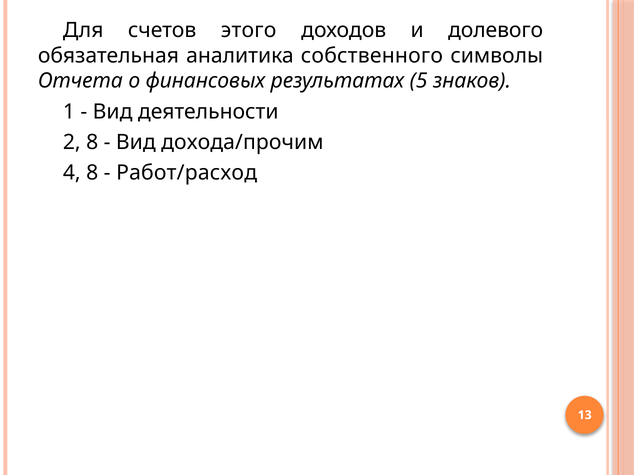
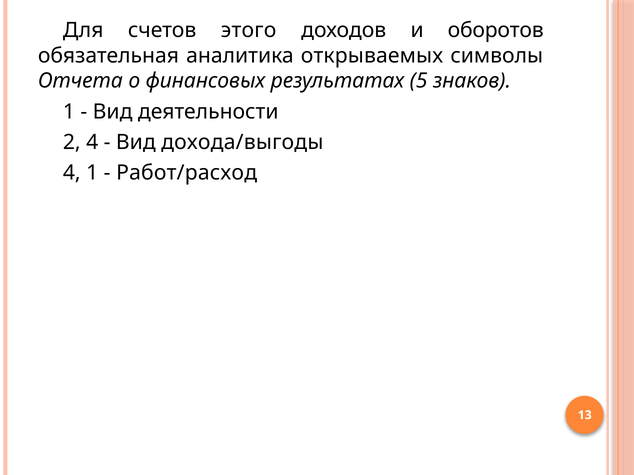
долевого: долевого -> оборотов (496, 30)
собственного: собственного -> открываемых (372, 56)
2 8: 8 -> 4 (92, 142)
дохода/прочим: дохода/прочим -> дохода/выгоды (242, 142)
4 8: 8 -> 1 (92, 173)
